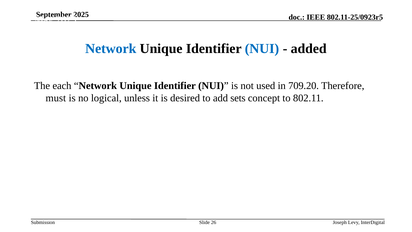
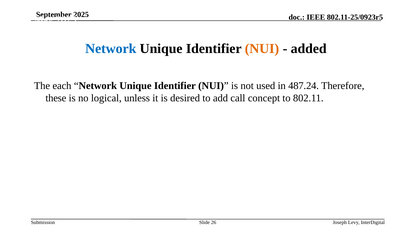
NUI colour: blue -> orange (262, 49)
709.20: 709.20 -> 487.24 (304, 86)
must: must -> these (56, 98)
sets: sets -> call (238, 98)
